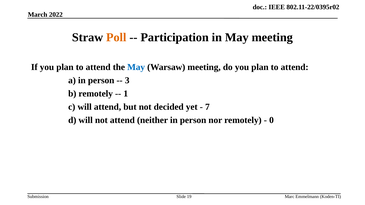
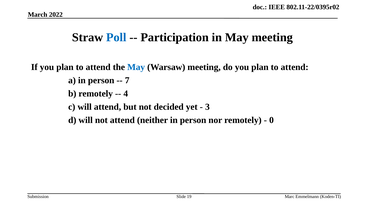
Poll colour: orange -> blue (116, 37)
3: 3 -> 7 (127, 81)
1: 1 -> 4 (126, 94)
7: 7 -> 3 (207, 107)
